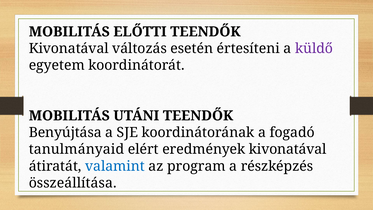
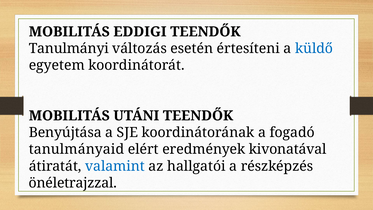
ELŐTTI: ELŐTTI -> EDDIGI (140, 32)
Kivonatával: Kivonatával -> Tanulmányi (69, 49)
küldő colour: purple -> blue (314, 49)
program: program -> hallgatói (196, 166)
összeállítása: összeállítása -> önéletrajzzal (73, 183)
